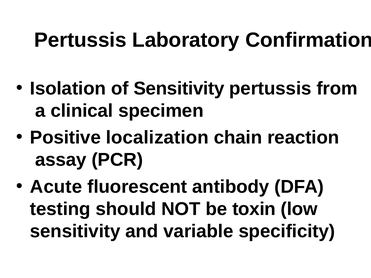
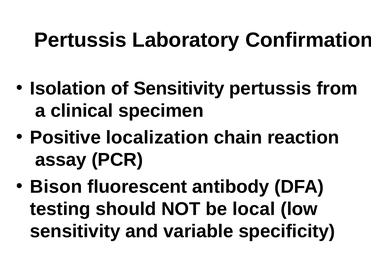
Acute: Acute -> Bison (56, 187)
toxin: toxin -> local (254, 209)
